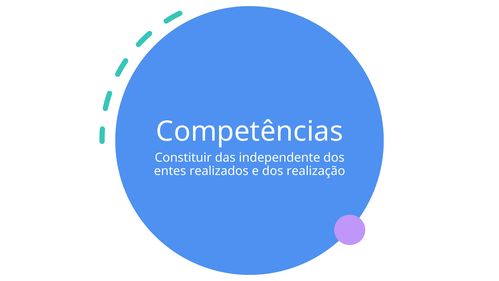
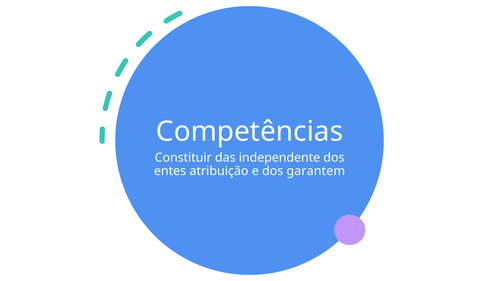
realizados: realizados -> atribuição (219, 171)
realização: realização -> garantem (316, 171)
